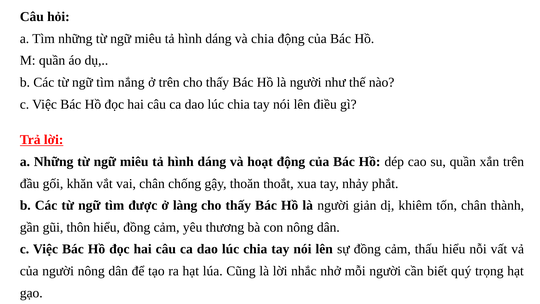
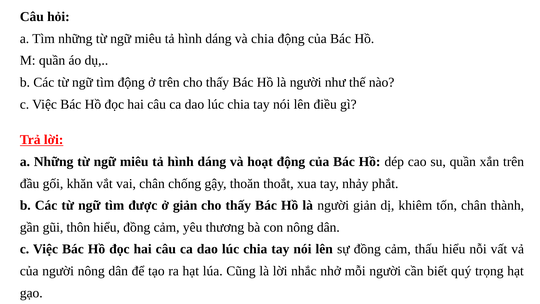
tìm nắng: nắng -> động (131, 82)
ở làng: làng -> giản (185, 205)
